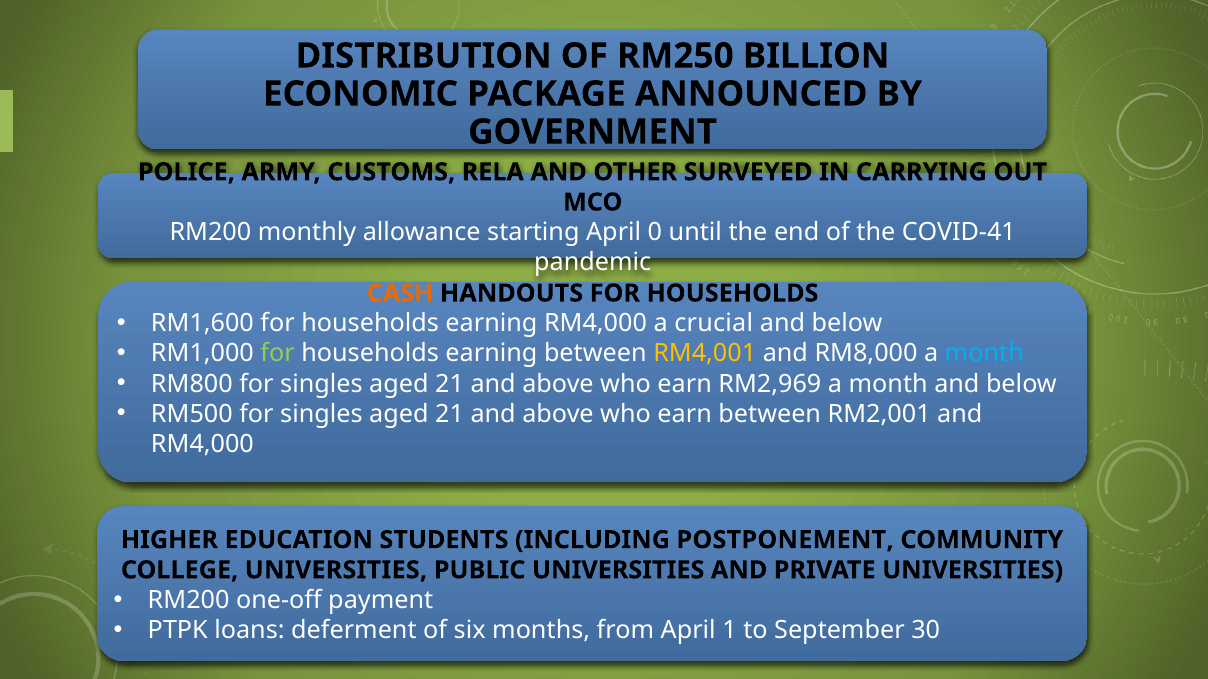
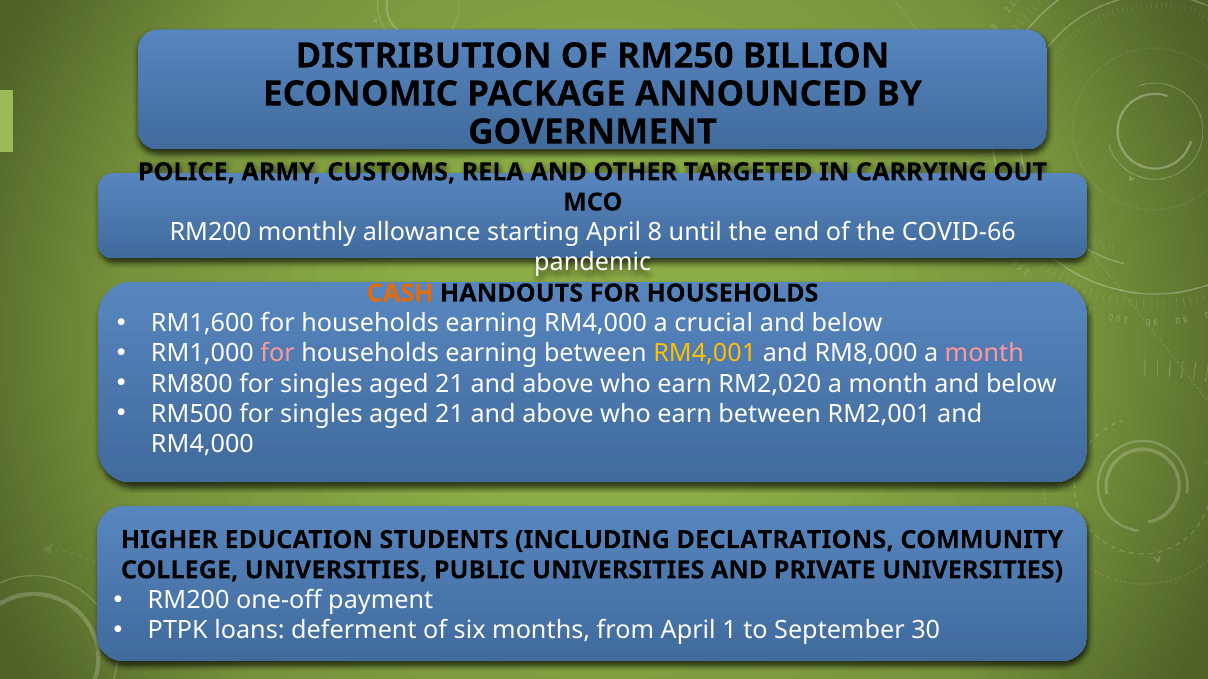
SURVEYED: SURVEYED -> TARGETED (748, 172)
0: 0 -> 8 (655, 233)
COVID-41: COVID-41 -> COVID-66 (959, 233)
for colour: light green -> pink (278, 354)
month colour: light blue -> pink (984, 354)
RM2,969: RM2,969 -> RM2,020 (770, 384)
POSTPONEMENT: POSTPONEMENT -> DECLATRATIONS (785, 540)
